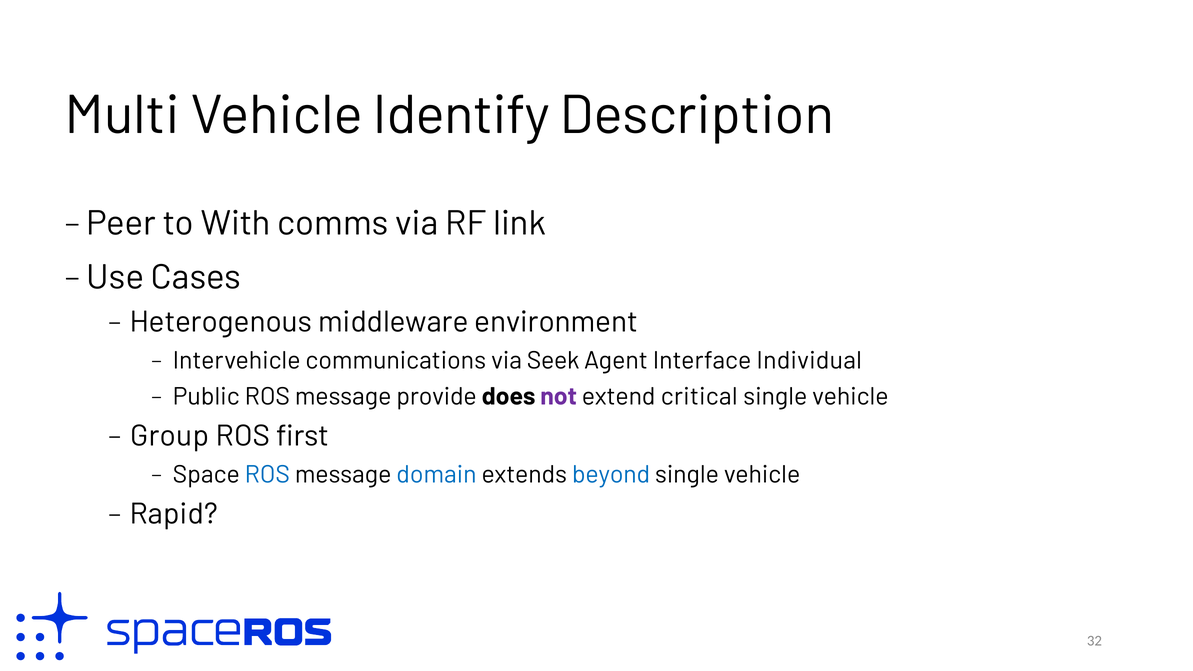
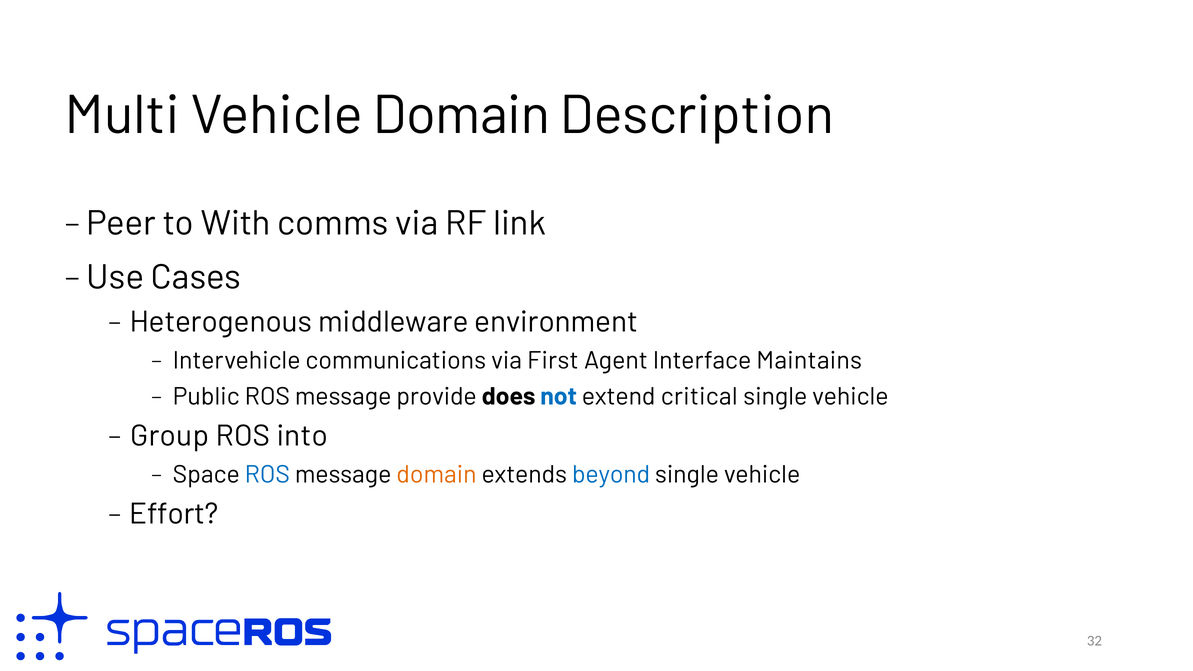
Vehicle Identify: Identify -> Domain (462, 115)
Seek: Seek -> First (553, 361)
Individual: Individual -> Maintains (809, 361)
not colour: purple -> blue (559, 397)
first: first -> into (302, 436)
domain colour: blue -> orange (436, 475)
Rapid: Rapid -> Effort (174, 514)
